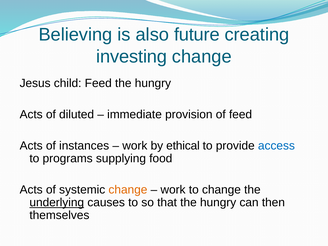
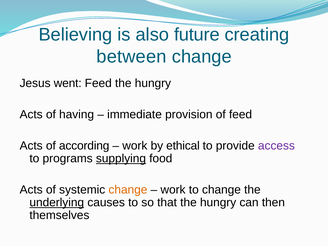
investing: investing -> between (131, 57)
child: child -> went (68, 83)
diluted: diluted -> having (77, 114)
instances: instances -> according (84, 146)
access colour: blue -> purple (276, 146)
supplying underline: none -> present (121, 159)
